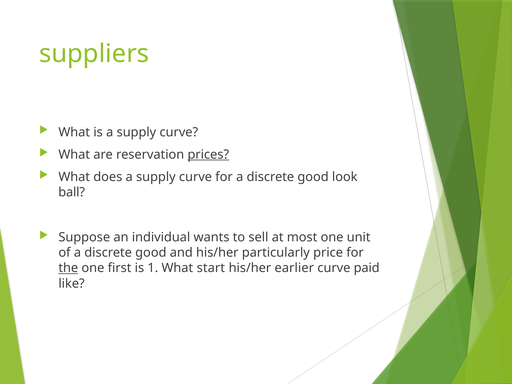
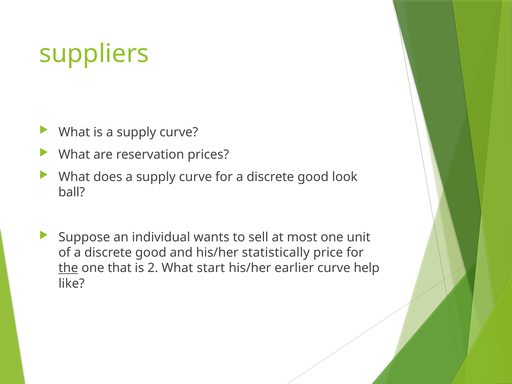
prices underline: present -> none (208, 155)
particularly: particularly -> statistically (276, 253)
first: first -> that (120, 268)
1: 1 -> 2 (153, 268)
paid: paid -> help (367, 268)
